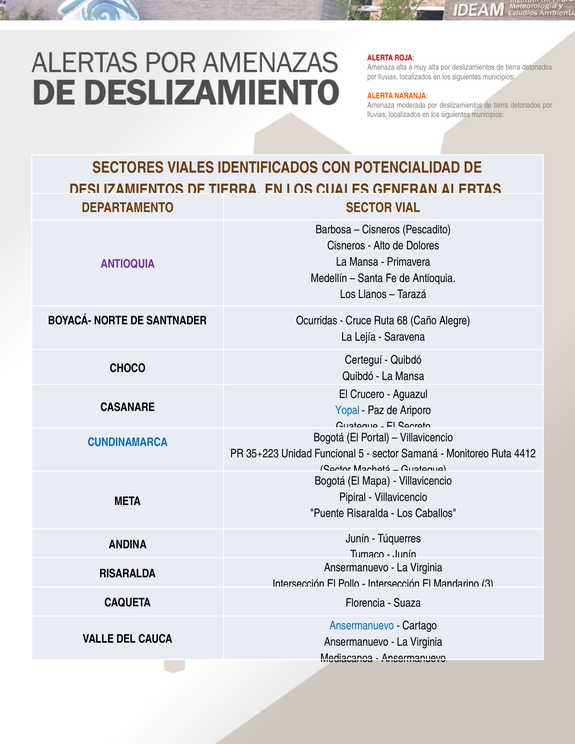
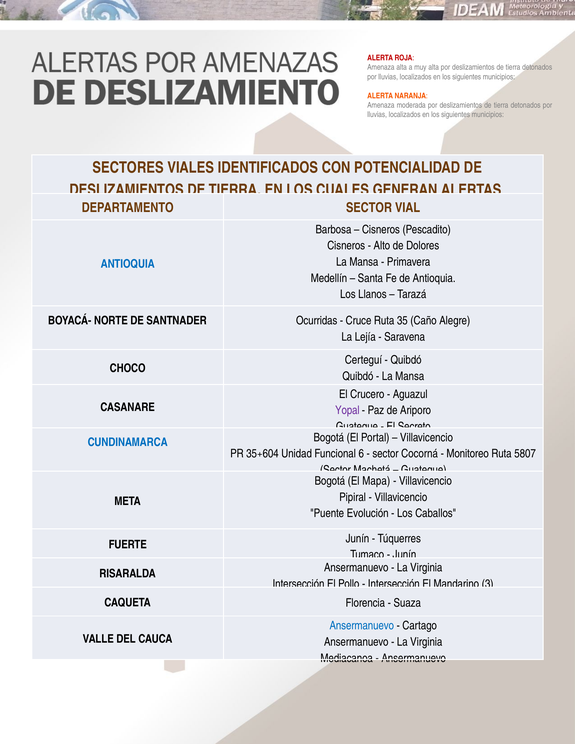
ANTIOQUIA colour: purple -> blue (128, 264)
68: 68 -> 35 (402, 321)
Yopal colour: blue -> purple (347, 411)
35+223: 35+223 -> 35+604 (262, 454)
5: 5 -> 6 (361, 454)
Samaná: Samaná -> Cocorná (420, 454)
4412: 4412 -> 5807 (525, 454)
Puente Risaralda: Risaralda -> Evolución (368, 514)
ANDINA: ANDINA -> FUERTE (128, 545)
